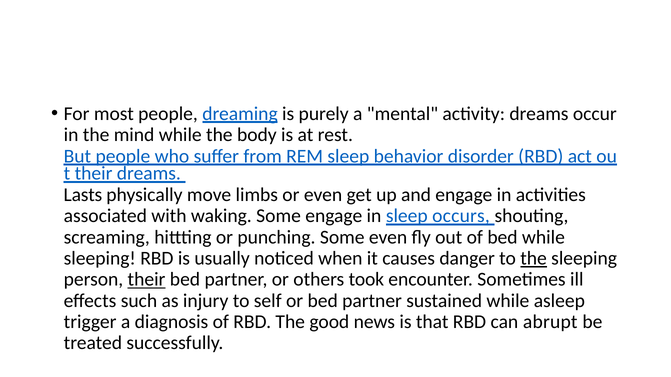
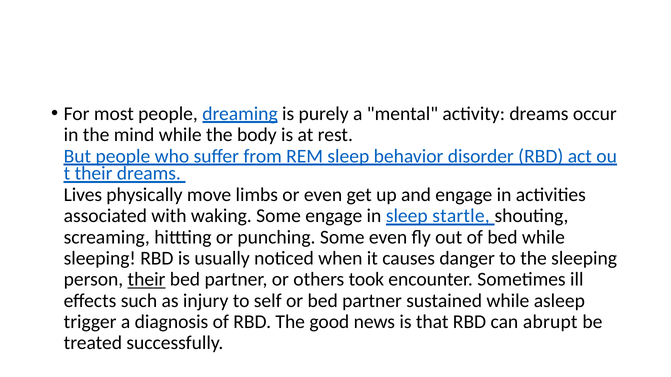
Lasts: Lasts -> Lives (83, 195)
occurs: occurs -> startle (461, 216)
the underline: present -> none (534, 259)
